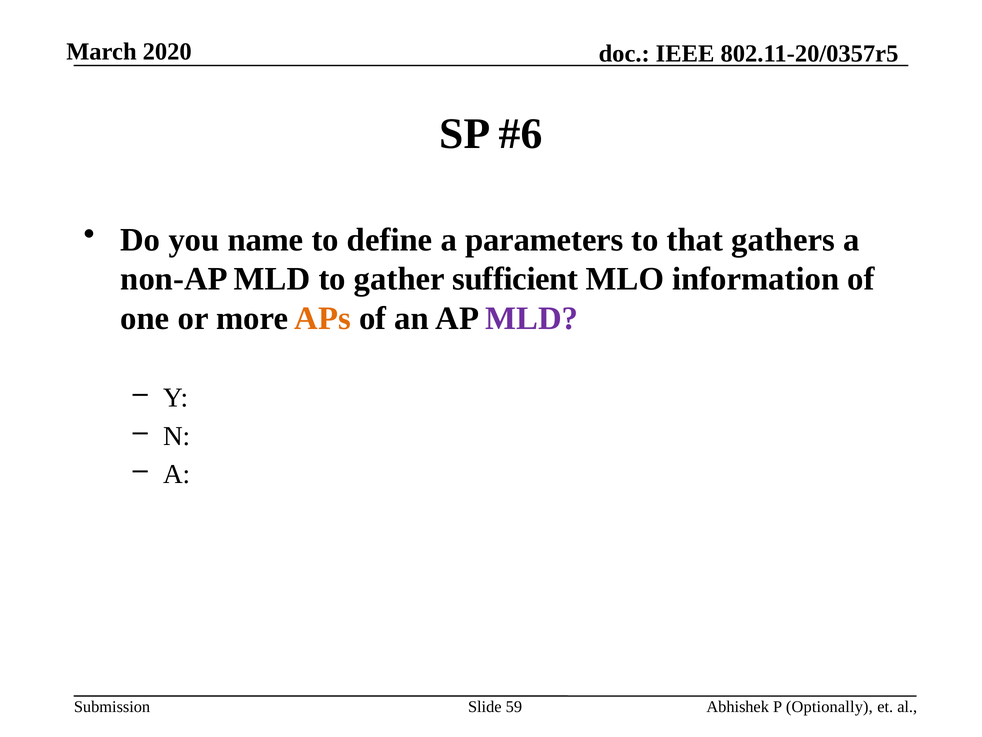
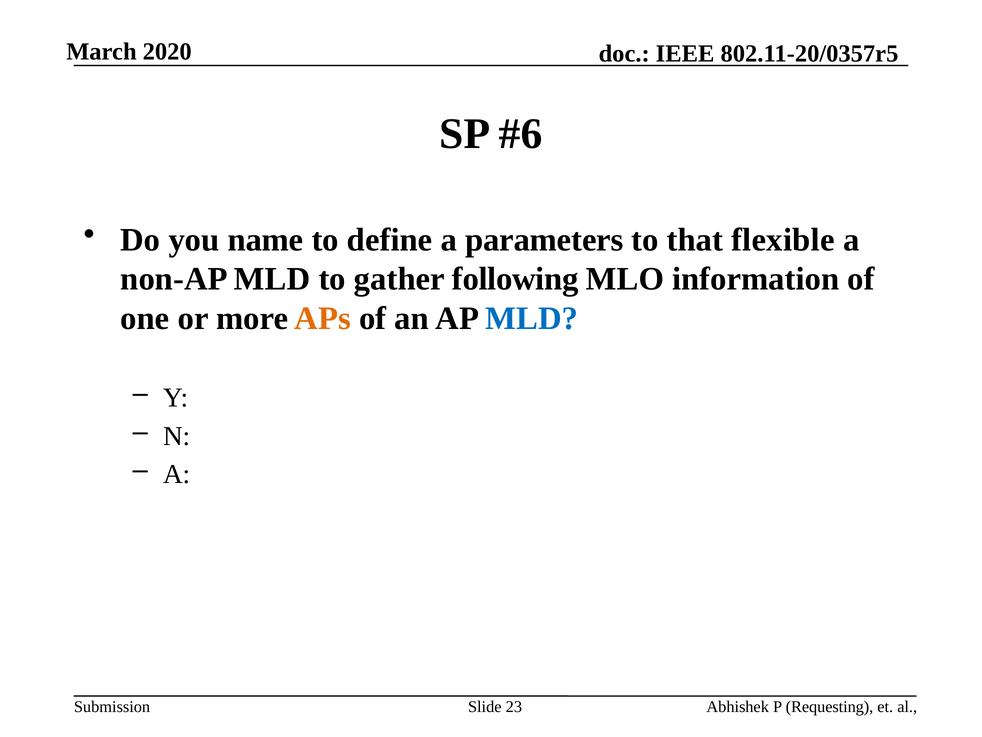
gathers: gathers -> flexible (783, 240)
sufficient: sufficient -> following (515, 279)
MLD colour: purple -> blue (532, 318)
59: 59 -> 23 (514, 706)
Optionally: Optionally -> Requesting (829, 706)
